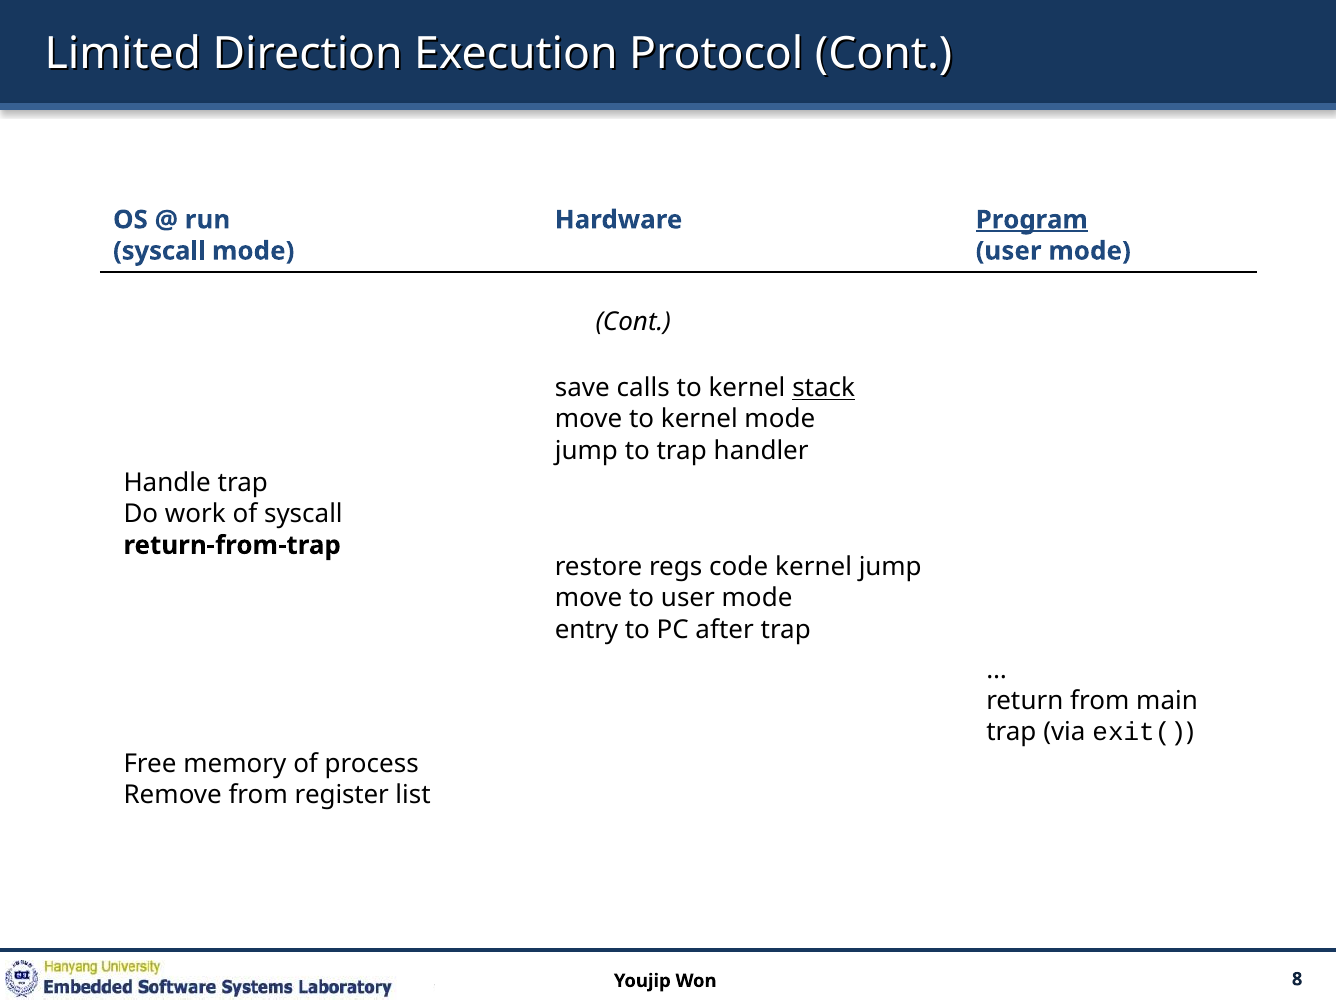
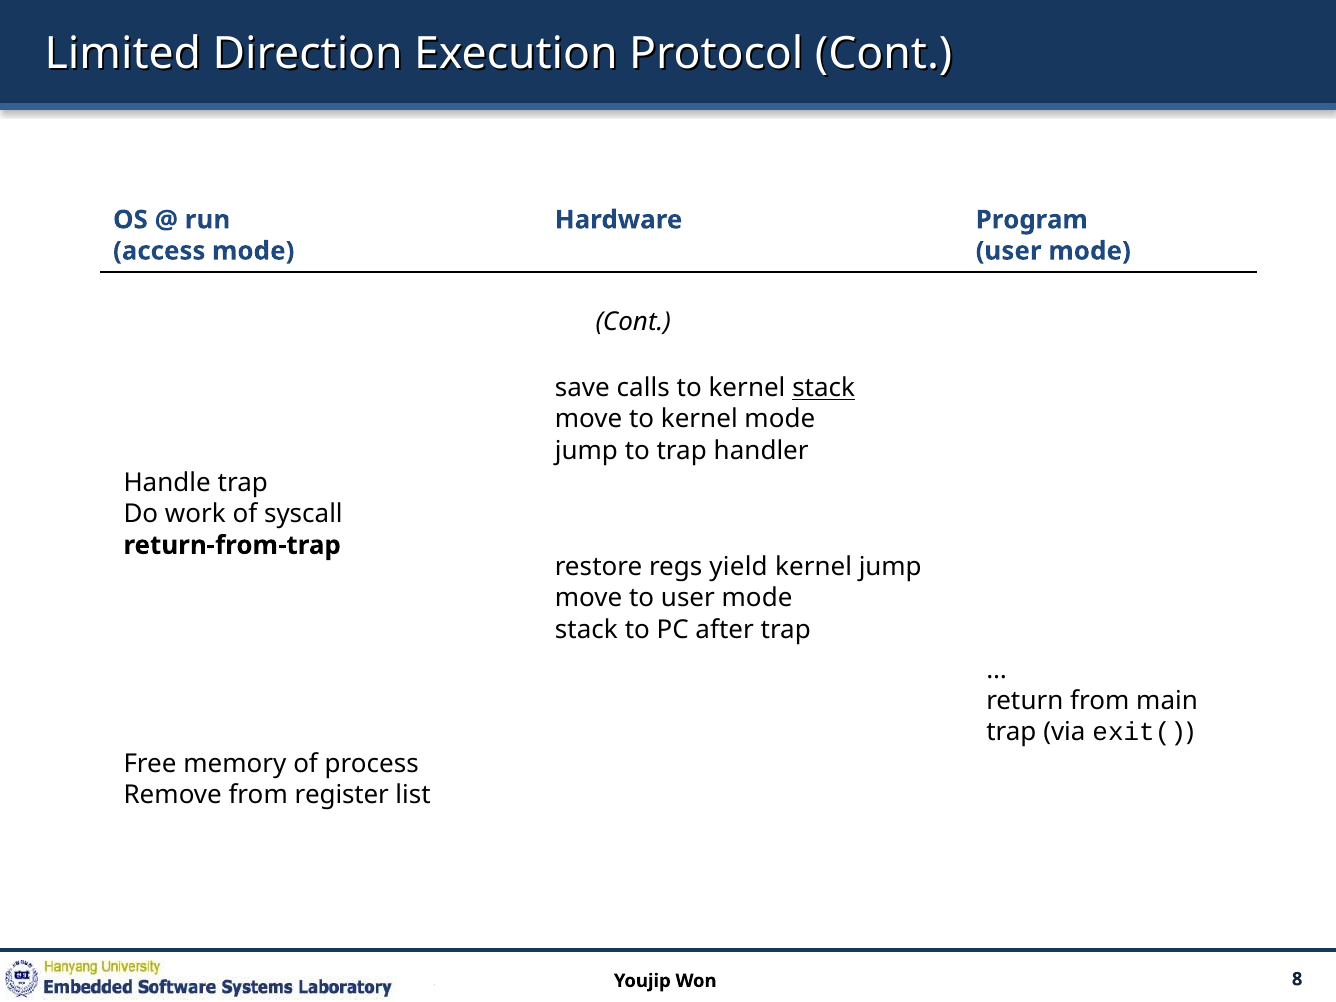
Program underline: present -> none (1032, 220)
syscall: syscall -> access (159, 251)
code: code -> yield (739, 567)
entry: entry -> stack (586, 629)
